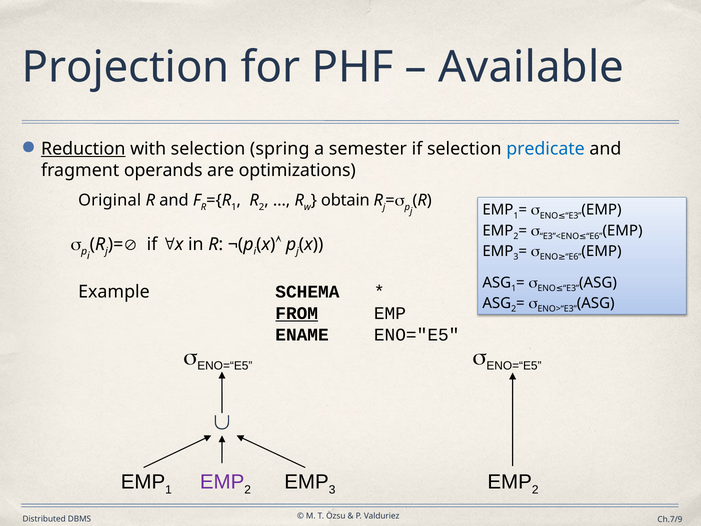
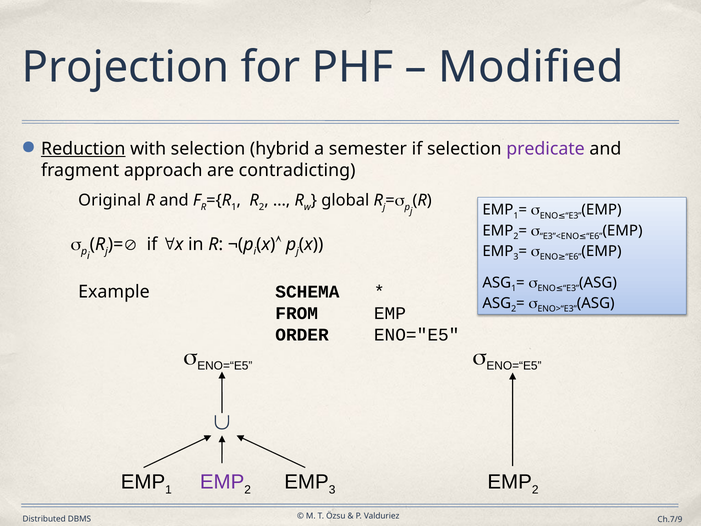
Available: Available -> Modified (531, 67)
spring: spring -> hybrid (280, 149)
predicate colour: blue -> purple (546, 149)
operands: operands -> approach (163, 170)
optimizations: optimizations -> contradicting (297, 170)
obtain: obtain -> global (345, 200)
FROM underline: present -> none (297, 313)
ENAME: ENAME -> ORDER (302, 335)
